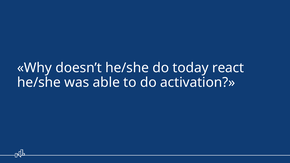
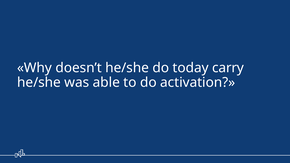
react: react -> carry (228, 68)
